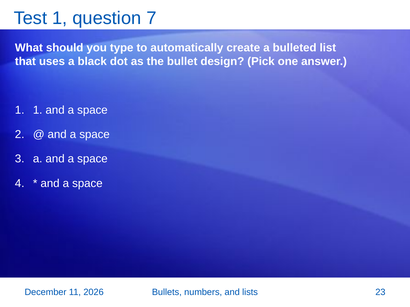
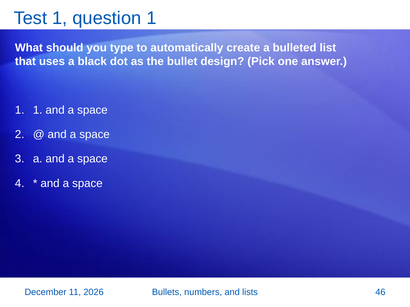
question 7: 7 -> 1 (151, 18)
23: 23 -> 46 (380, 292)
